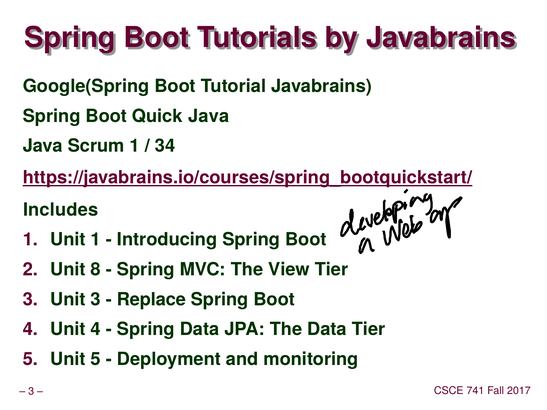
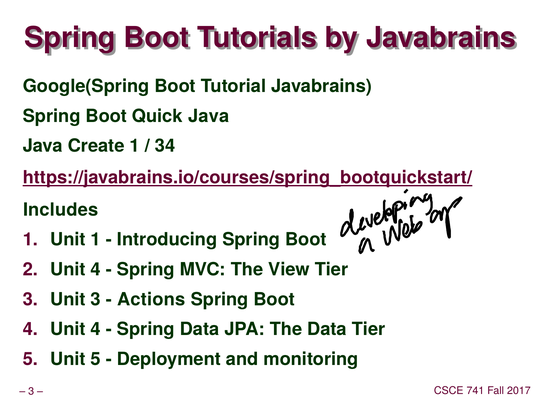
Scrum: Scrum -> Create (96, 146)
2 Unit 8: 8 -> 4 (96, 270)
Replace: Replace -> Actions (151, 300)
